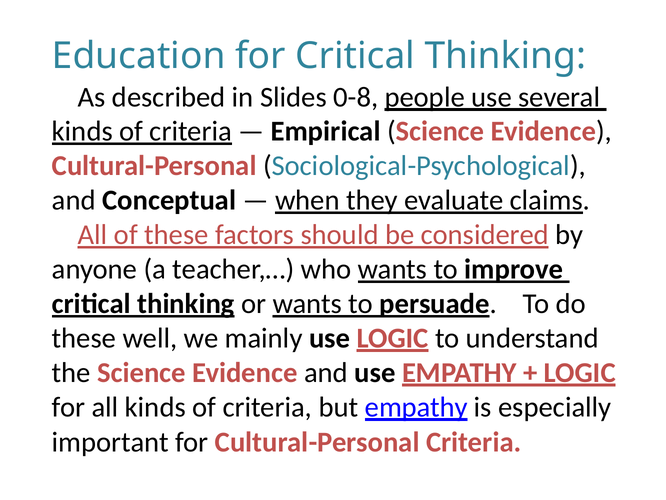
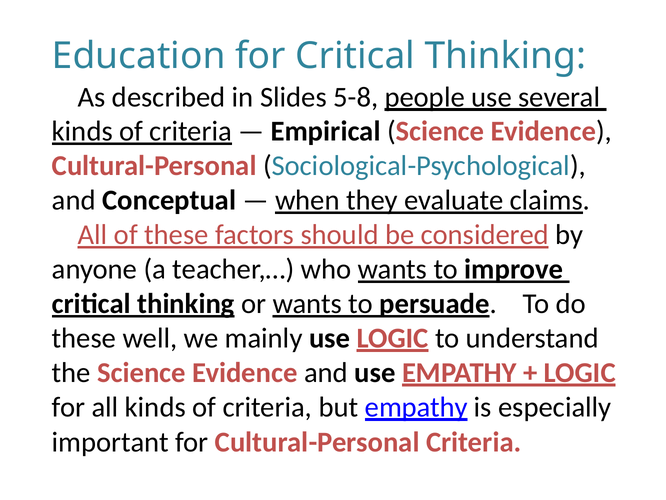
0-8: 0-8 -> 5-8 (356, 97)
